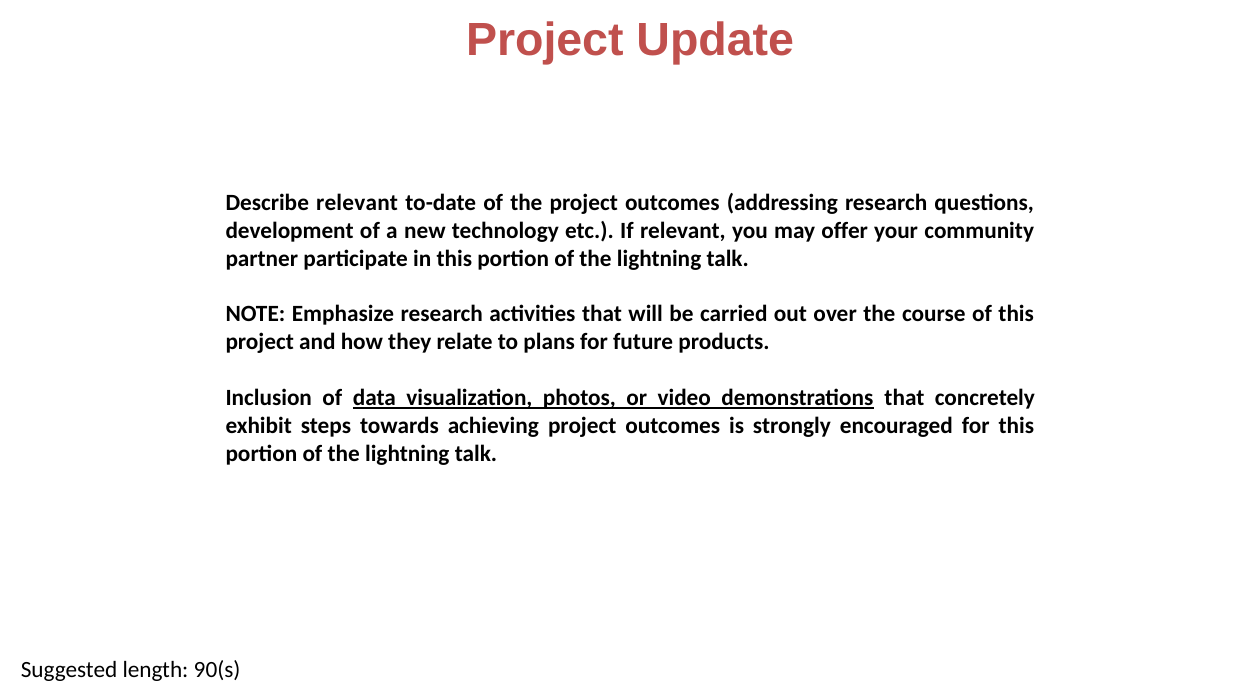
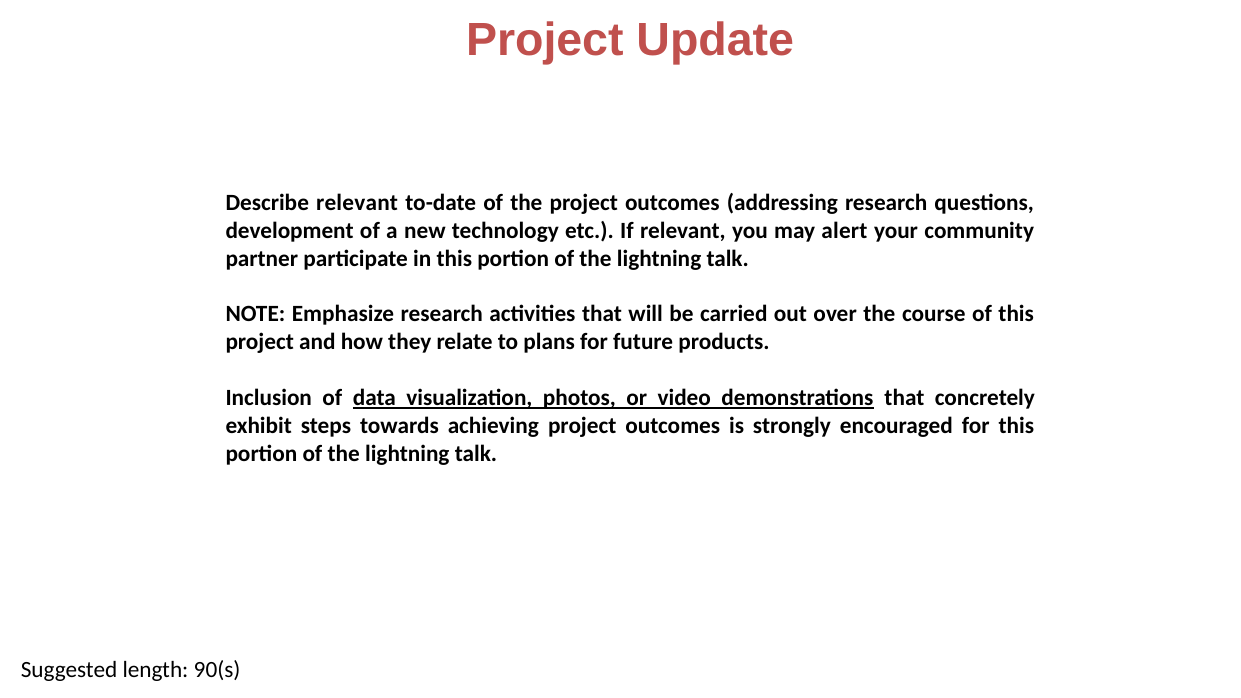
offer: offer -> alert (844, 231)
